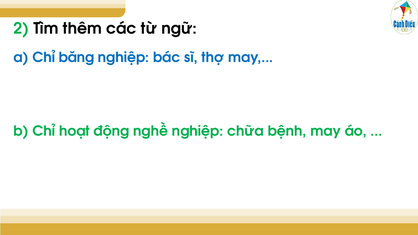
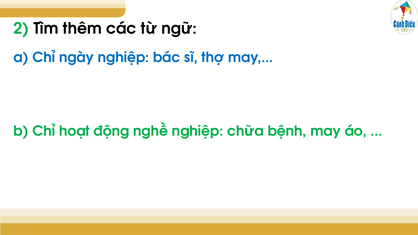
băng: băng -> ngày (76, 57)
